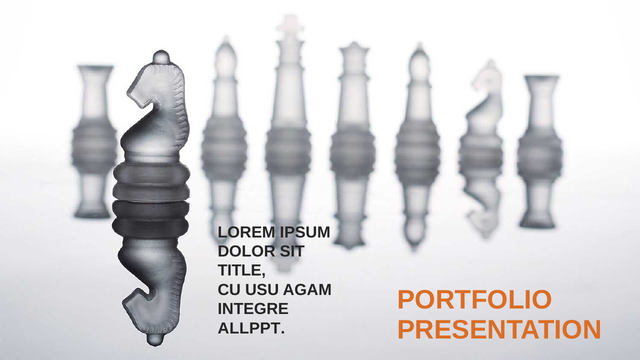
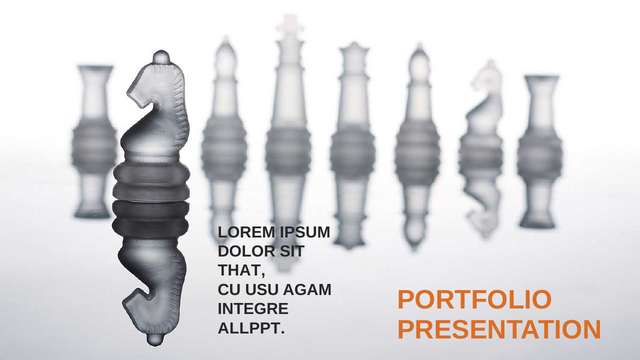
TITLE: TITLE -> THAT (242, 271)
